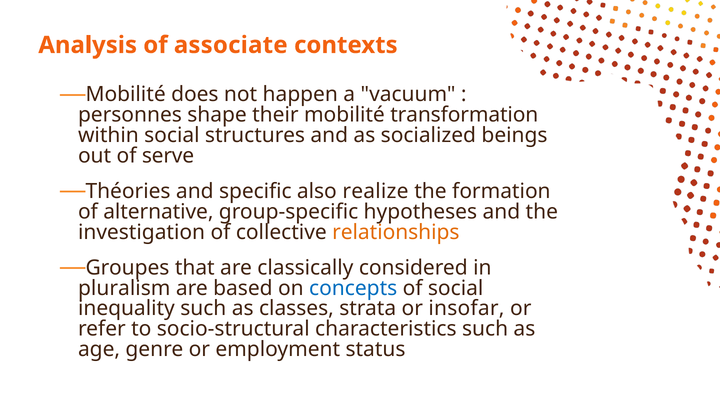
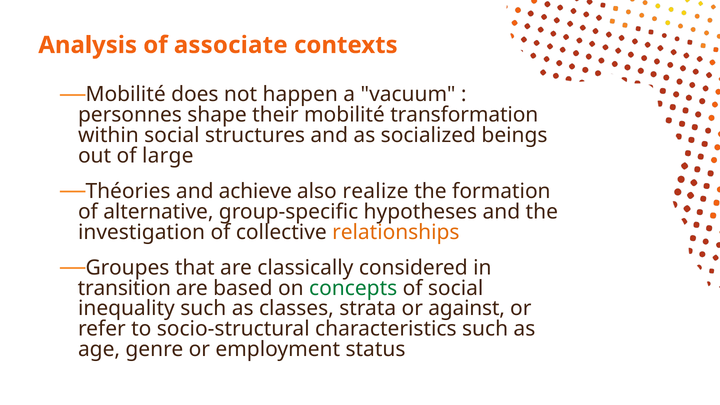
serve: serve -> large (168, 156)
specific: specific -> achieve (255, 191)
pluralism: pluralism -> transition (124, 288)
concepts colour: blue -> green (353, 288)
insofar: insofar -> against (467, 309)
